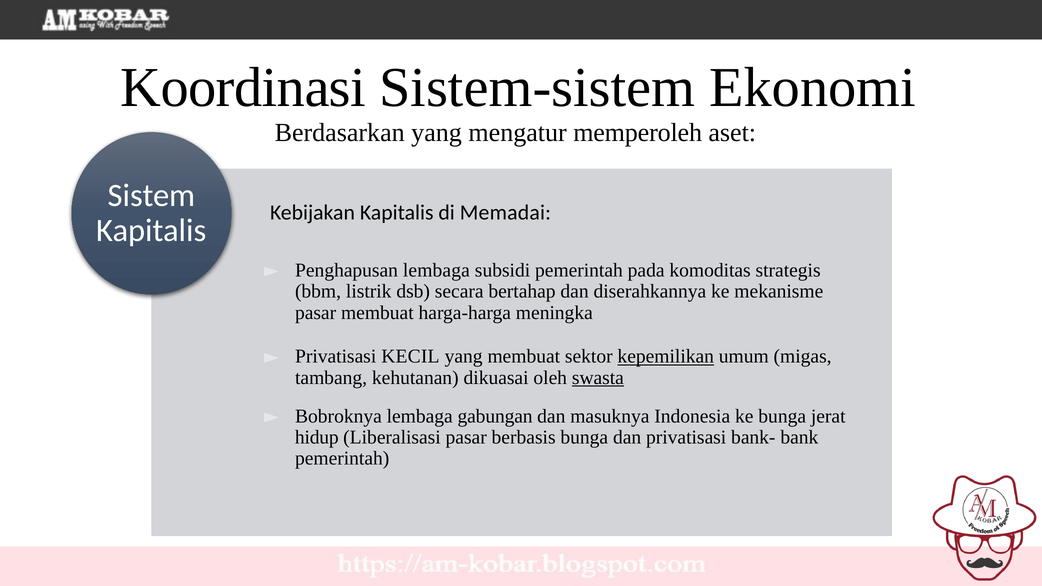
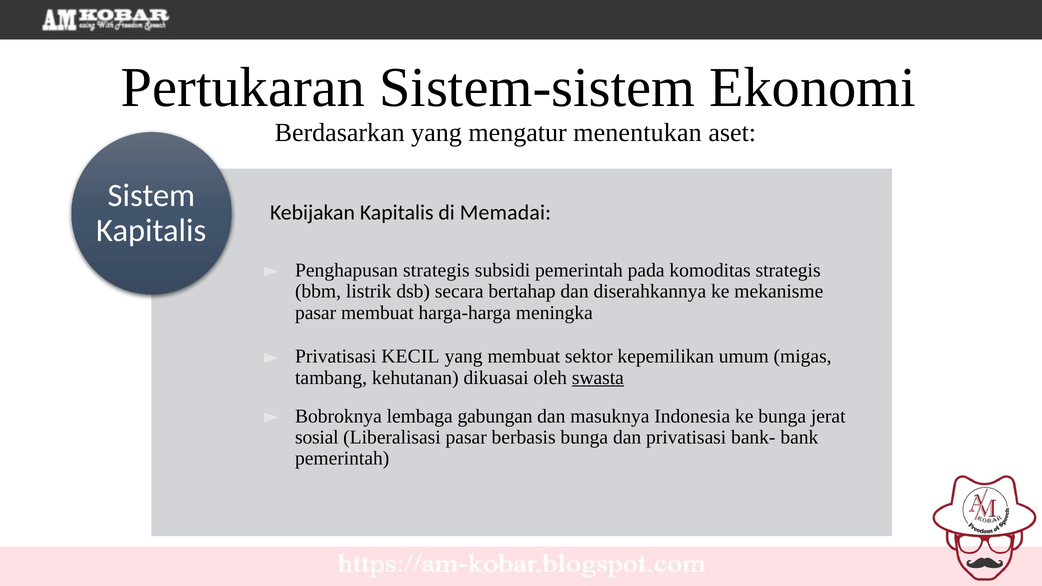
Koordinasi: Koordinasi -> Pertukaran (243, 88)
memperoleh: memperoleh -> menentukan (637, 133)
Penghapusan lembaga: lembaga -> strategis (436, 270)
kepemilikan underline: present -> none (666, 357)
hidup: hidup -> sosial (317, 437)
